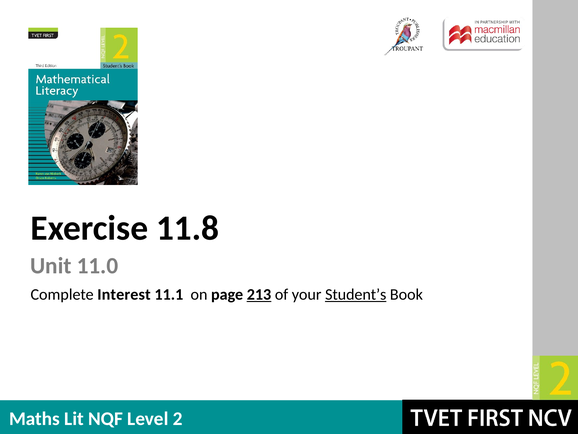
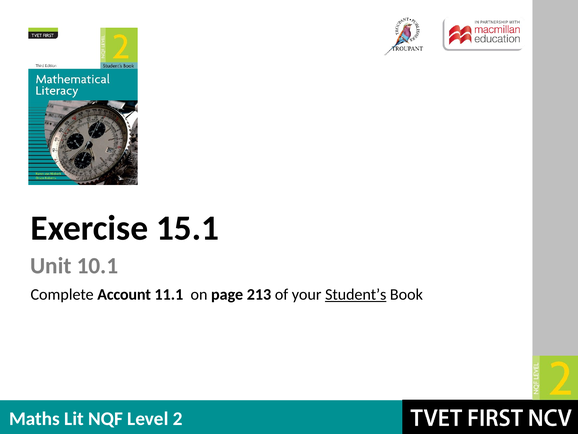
11.8: 11.8 -> 15.1 (188, 228)
11.0: 11.0 -> 10.1 (98, 266)
Interest: Interest -> Account (124, 294)
213 underline: present -> none (259, 294)
